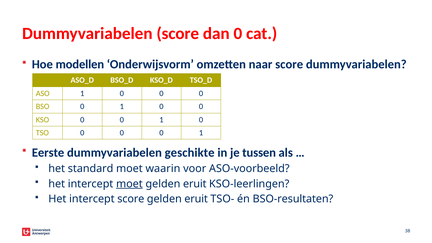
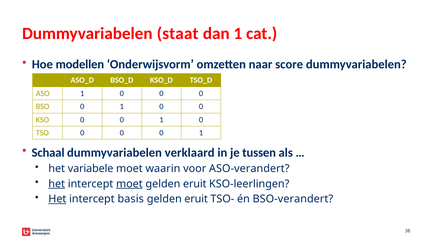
Dummyvariabelen score: score -> staat (178, 33)
dan 0: 0 -> 1 (238, 33)
Eerste: Eerste -> Schaal (48, 153)
geschikte: geschikte -> verklaard (190, 153)
standard: standard -> variabele (91, 169)
ASO-voorbeeld: ASO-voorbeeld -> ASO-verandert (249, 169)
het underline: none -> present (57, 184)
Het underline: none -> present (57, 199)
intercept score: score -> basis (131, 199)
BSO-resultaten: BSO-resultaten -> BSO-verandert (293, 199)
